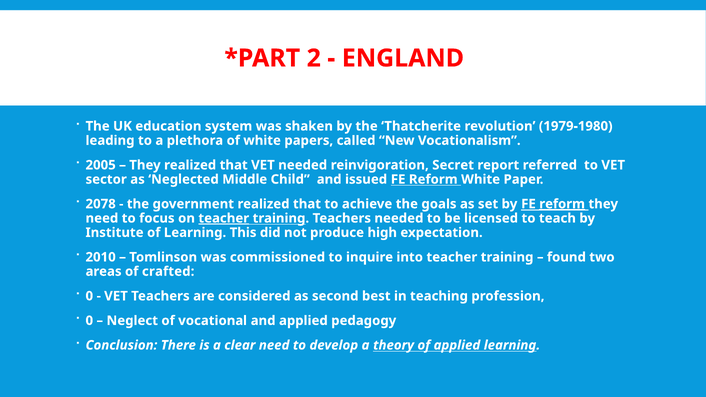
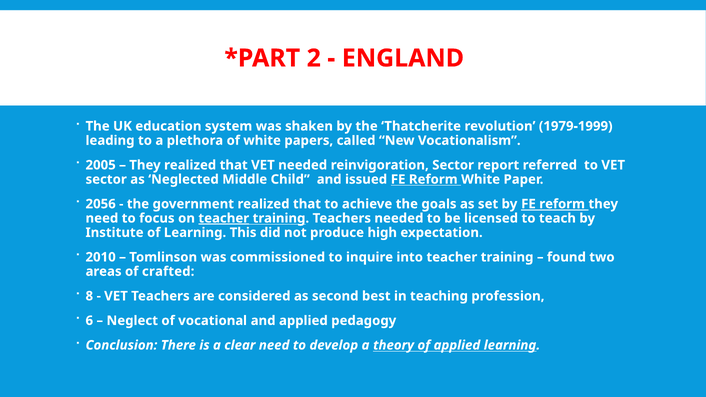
1979-1980: 1979-1980 -> 1979-1999 (576, 126)
reinvigoration Secret: Secret -> Sector (453, 165)
2078: 2078 -> 2056 (101, 204)
reform underline: present -> none (562, 204)
0: 0 -> 8 (89, 296)
0: 0 -> 6 (89, 321)
